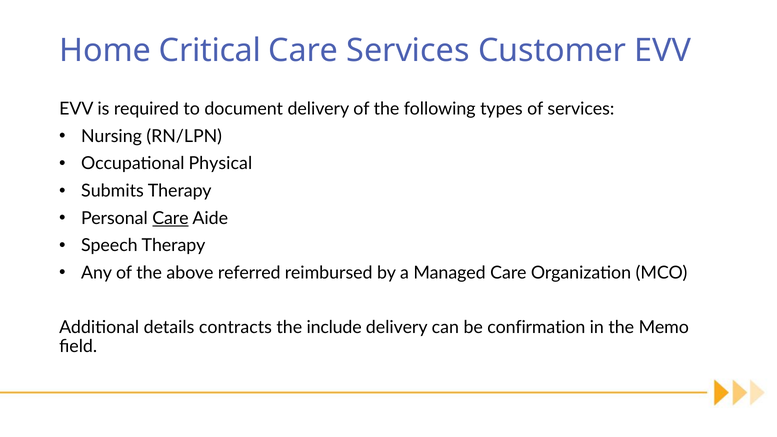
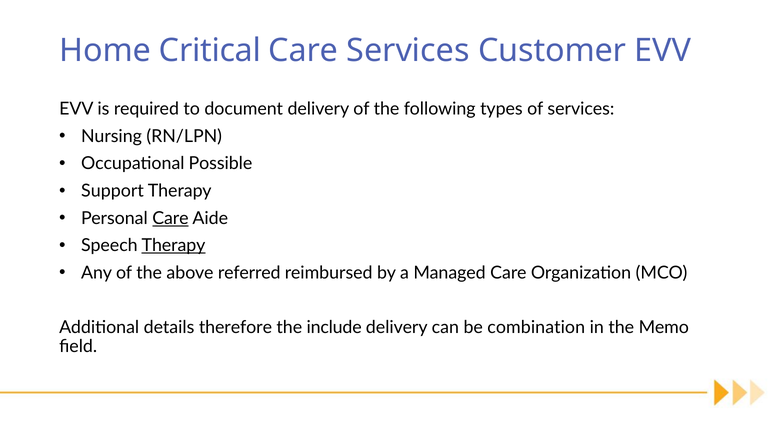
Physical: Physical -> Possible (220, 164)
Submits: Submits -> Support (112, 191)
Therapy underline: none -> present (173, 246)
contracts: contracts -> therefore (235, 327)
confirmation: confirmation -> combination (536, 327)
